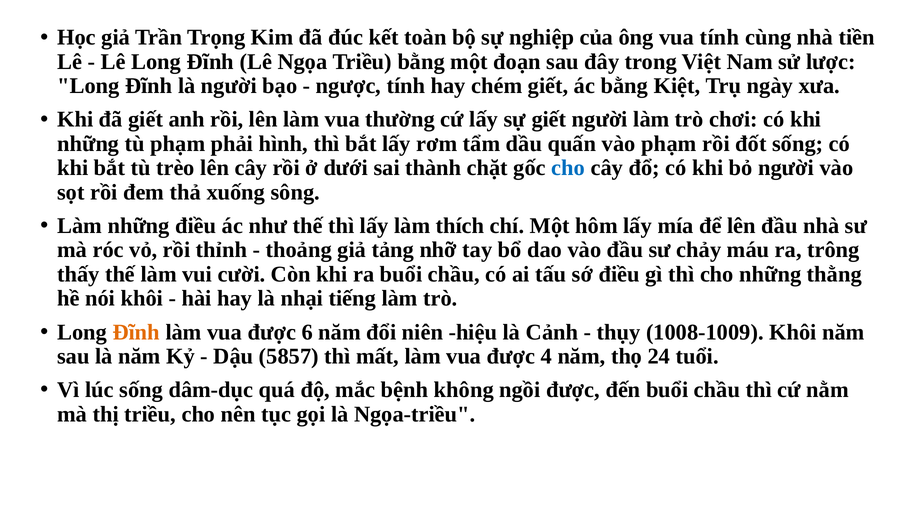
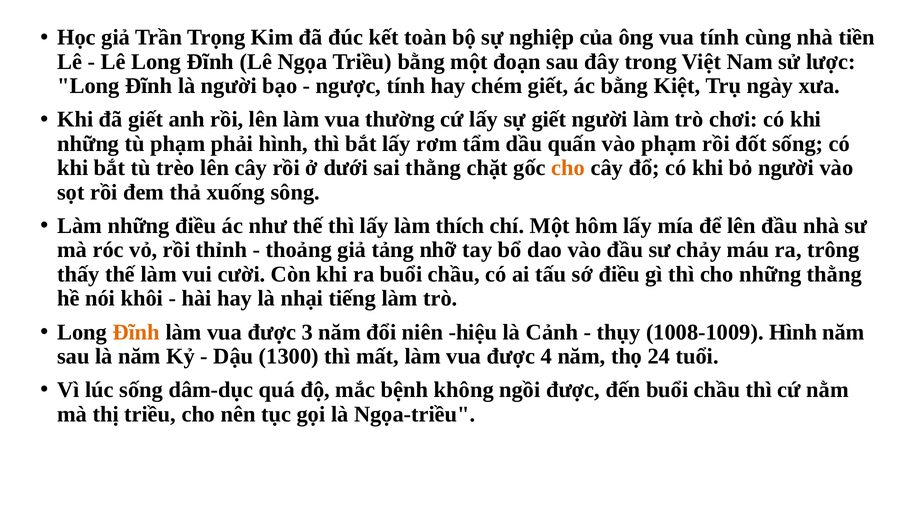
sai thành: thành -> thằng (433, 168)
cho colour: blue -> orange (568, 168)
6: 6 -> 3 (307, 332)
1008-1009 Khôi: Khôi -> Hình (793, 332)
5857: 5857 -> 1300 (289, 356)
